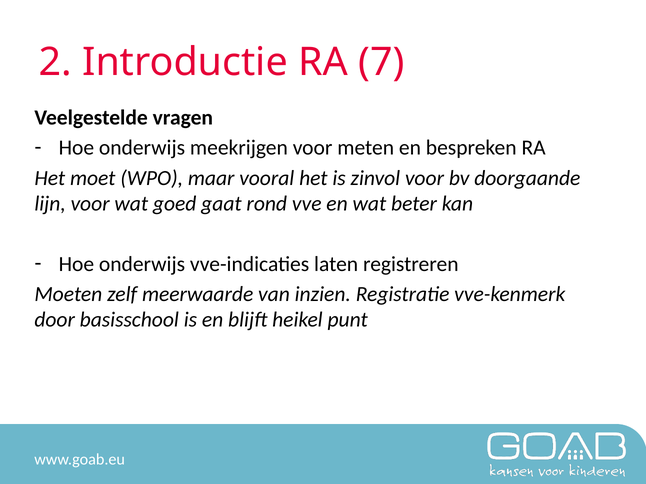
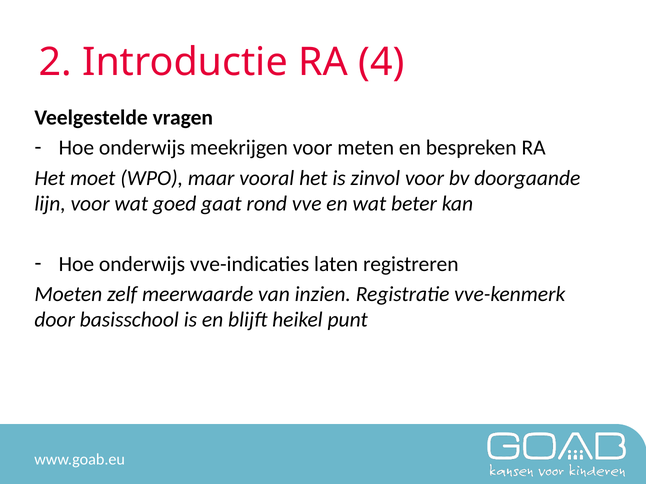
7: 7 -> 4 (381, 63)
